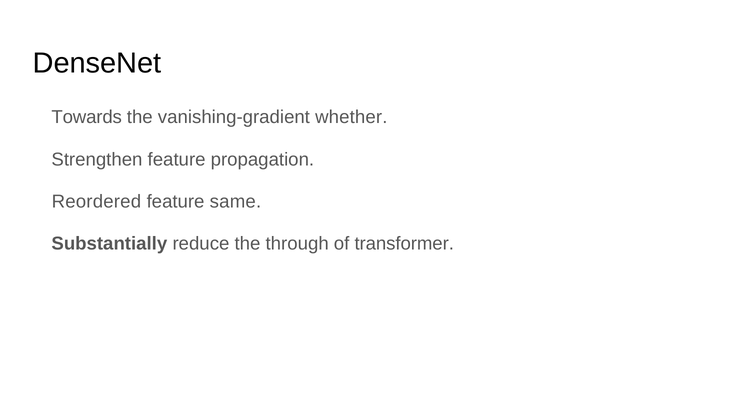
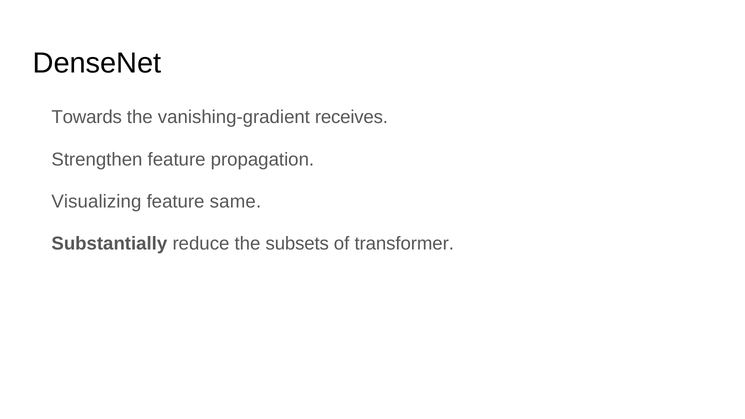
whether: whether -> receives (351, 117)
Reordered: Reordered -> Visualizing (96, 202)
through: through -> subsets (297, 244)
